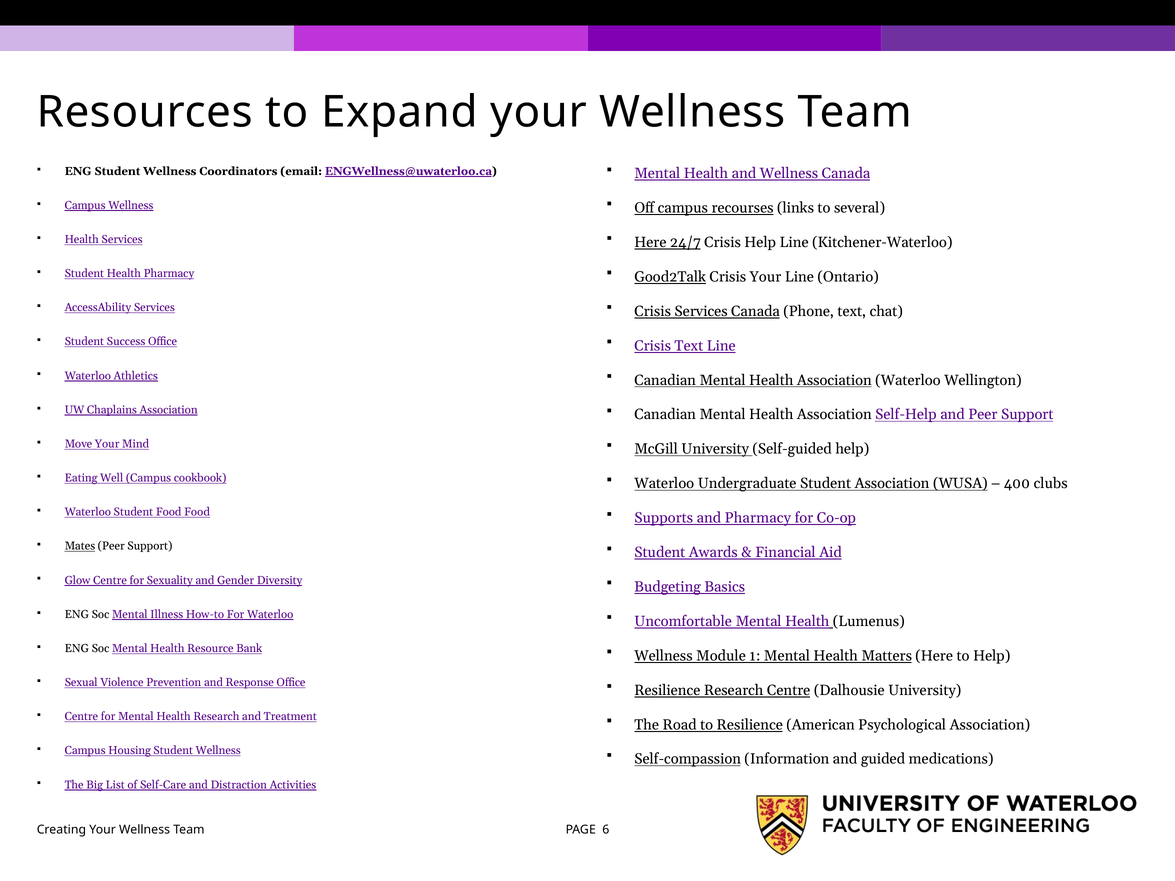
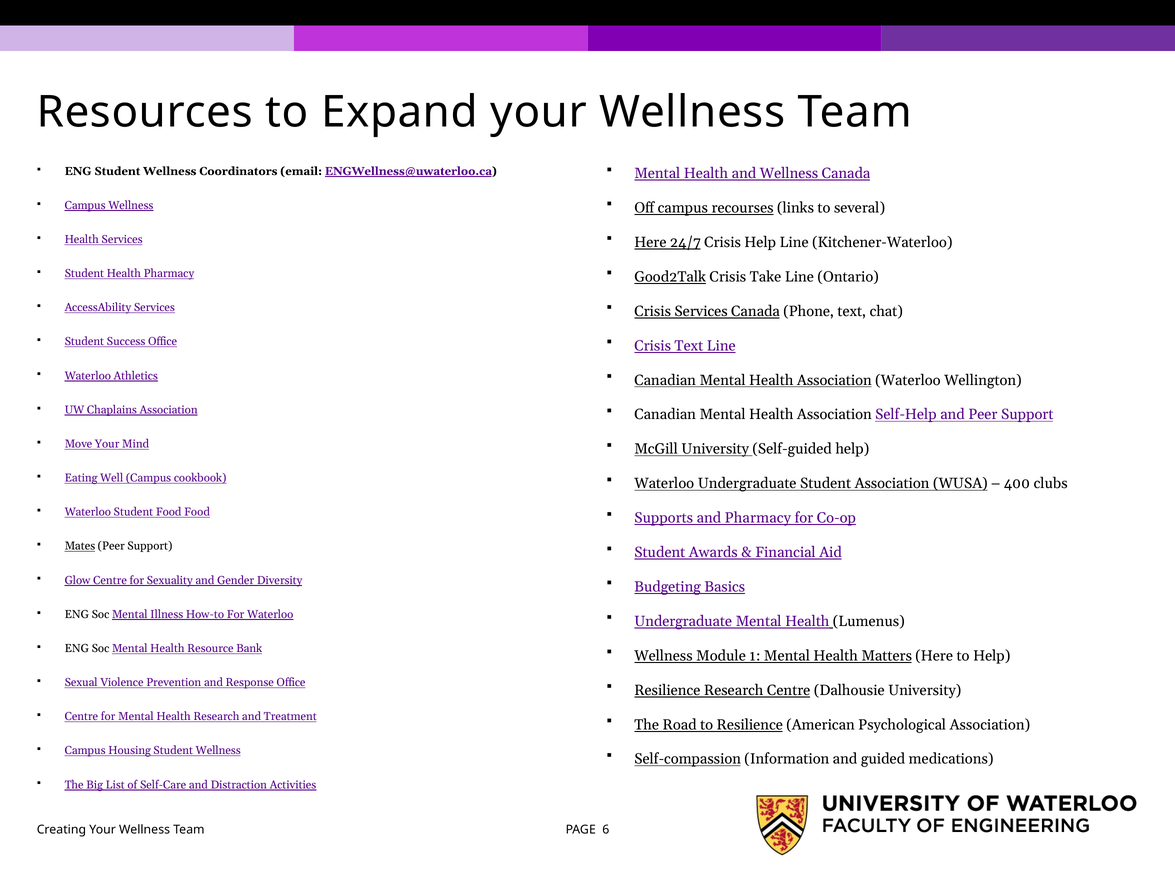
Crisis Your: Your -> Take (765, 277)
Uncomfortable: Uncomfortable -> Undergraduate (683, 622)
